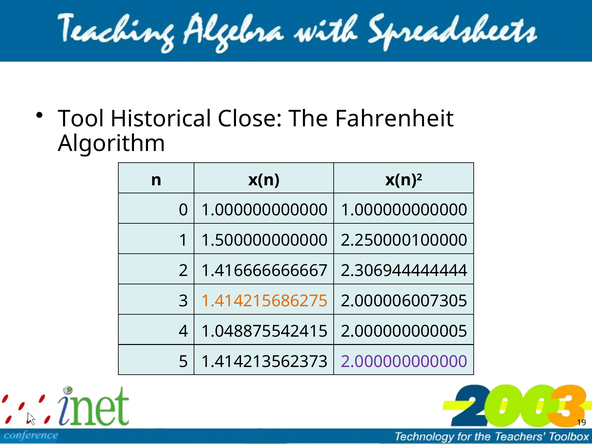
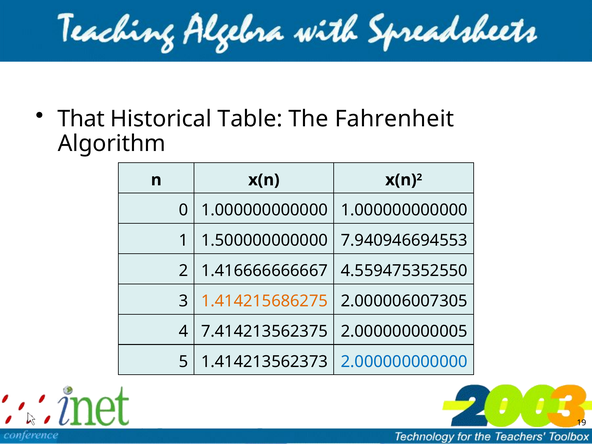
Tool: Tool -> That (81, 119)
Close: Close -> Table (250, 119)
2.250000100000: 2.250000100000 -> 7.940946694553 (404, 240)
2.306944444444: 2.306944444444 -> 4.559475352550 (404, 271)
1.048875542415: 1.048875542415 -> 7.414213562375 (264, 331)
2.000000000000 colour: purple -> blue (404, 362)
